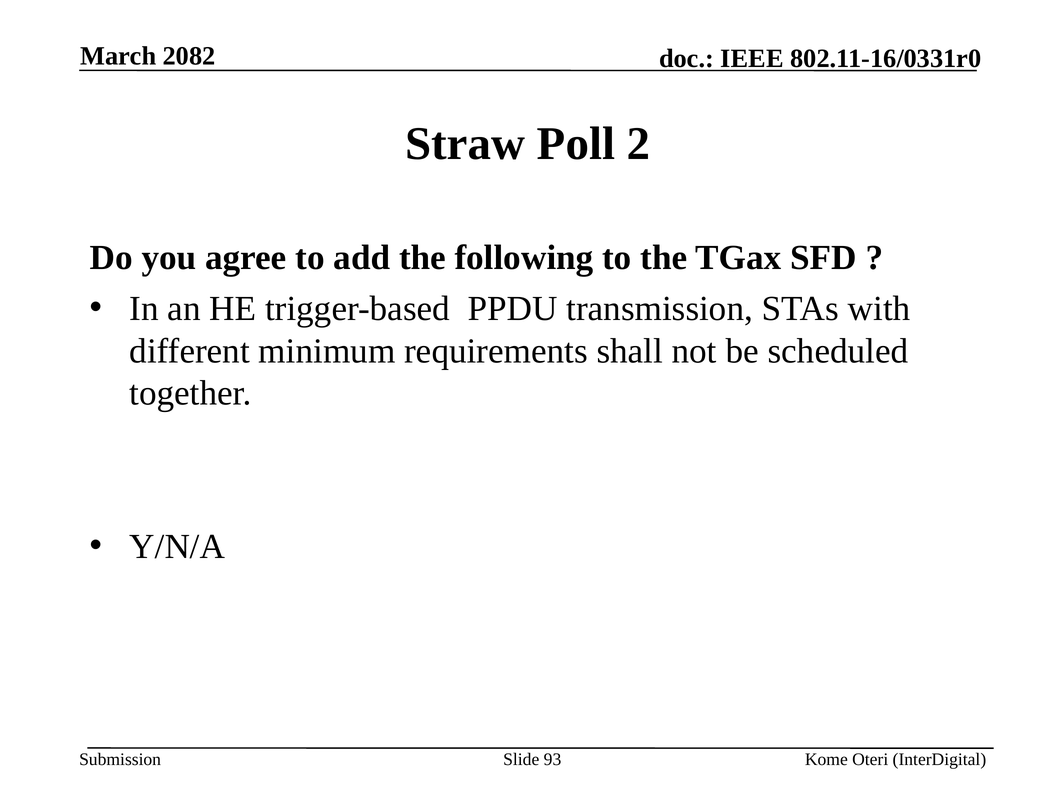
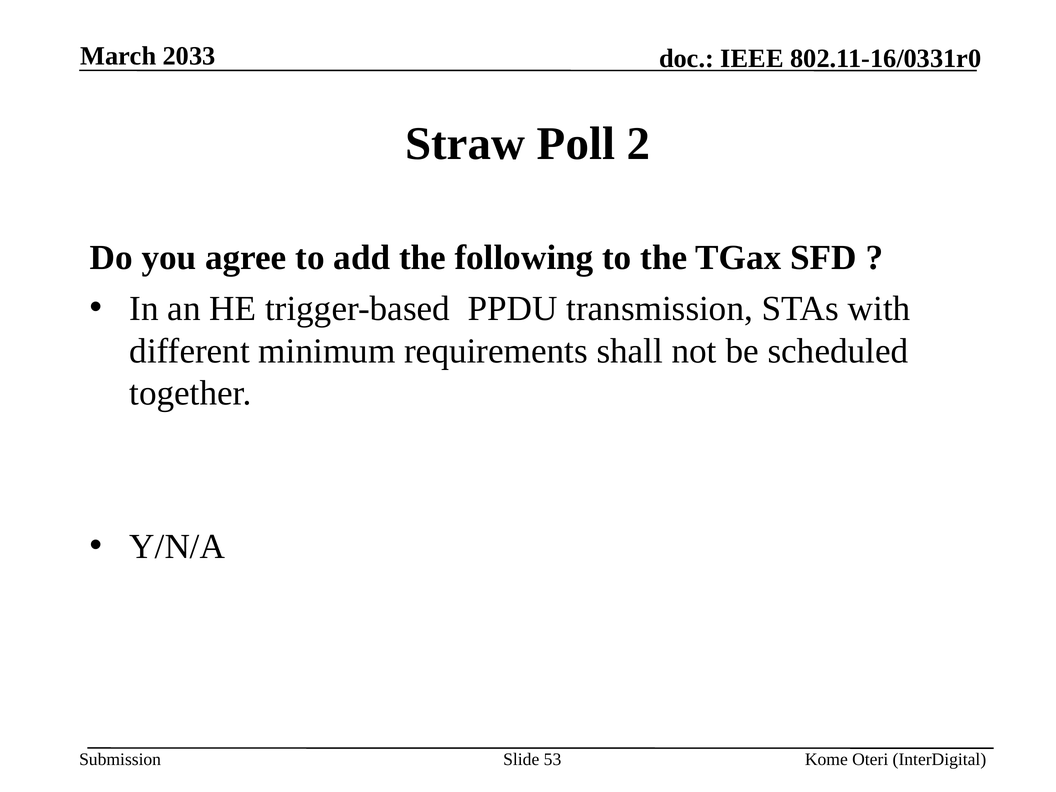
2082: 2082 -> 2033 (189, 56)
93: 93 -> 53 (553, 760)
